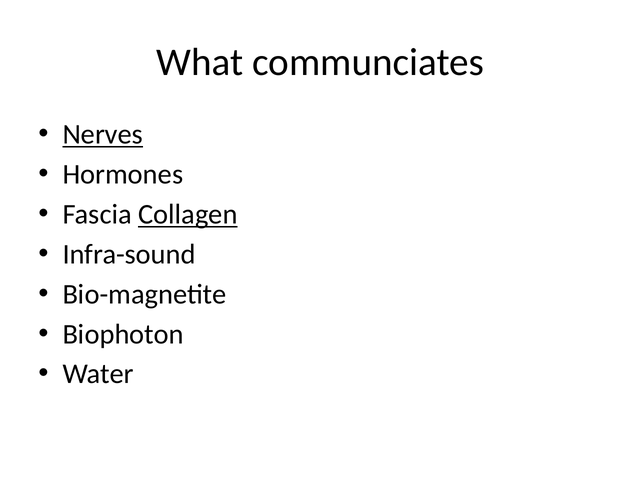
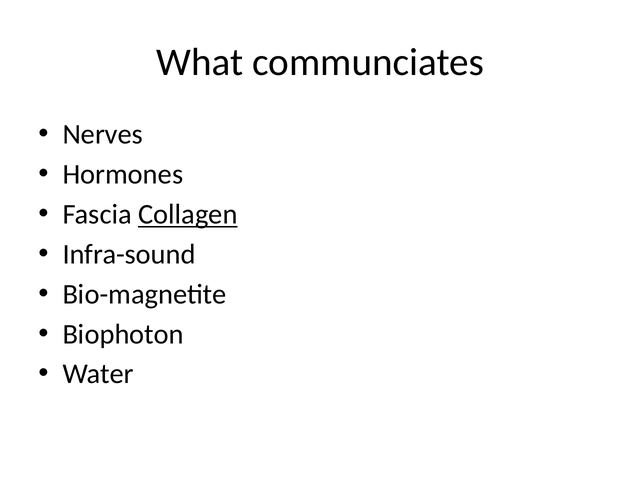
Nerves underline: present -> none (103, 134)
